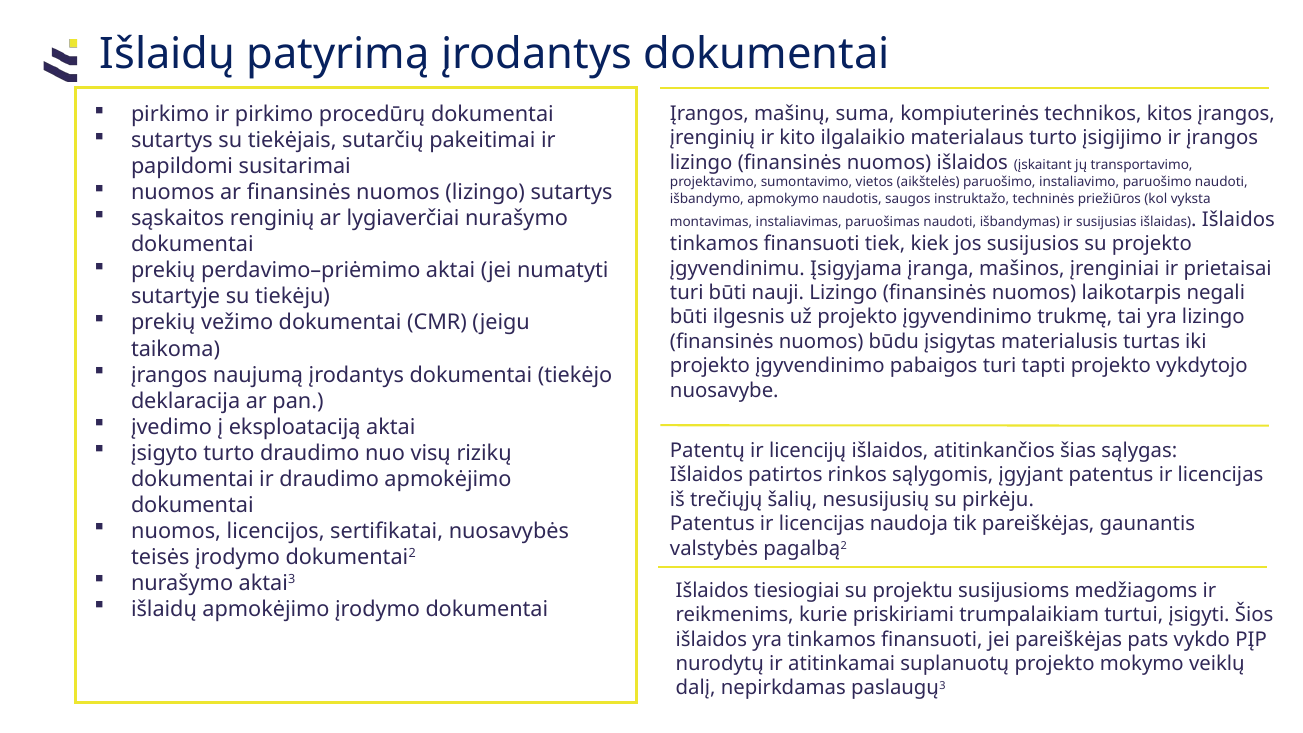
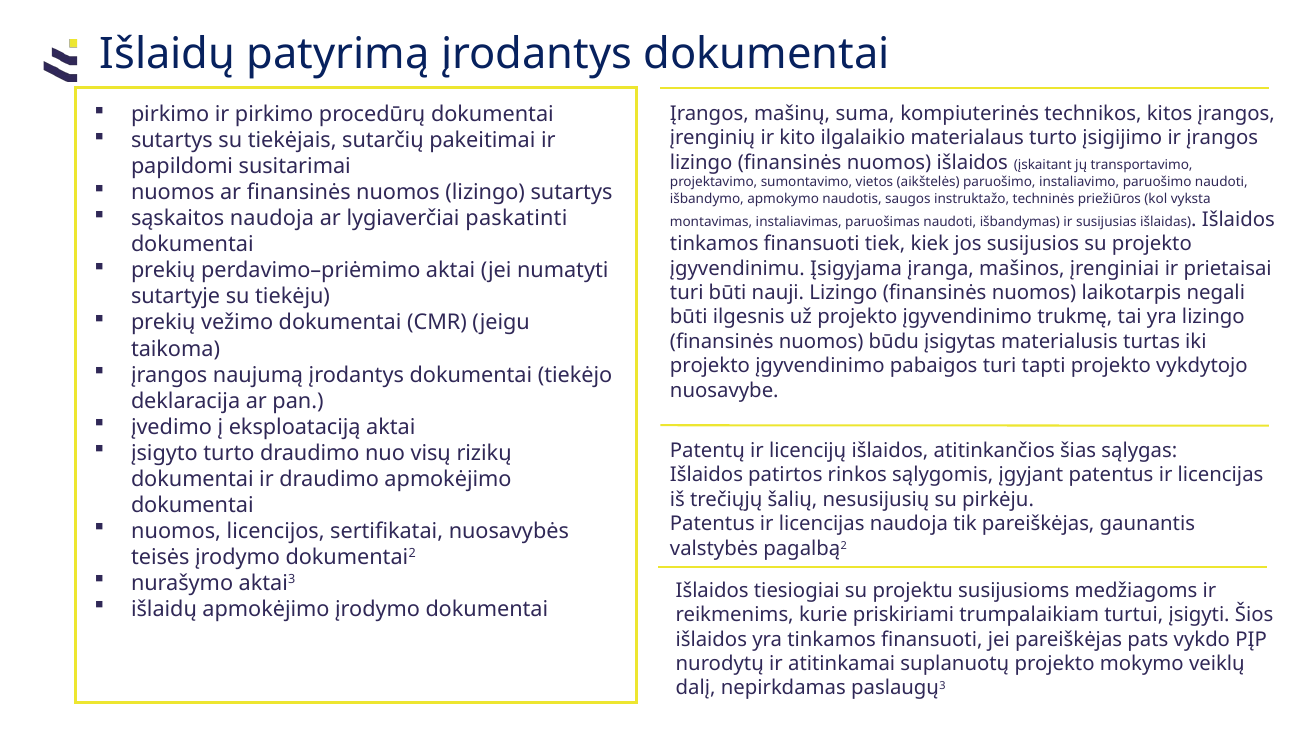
sąskaitos renginių: renginių -> naudoja (272, 219)
lygiaverčiai nurašymo: nurašymo -> paskatinti (516, 219)
